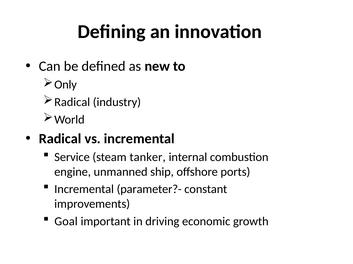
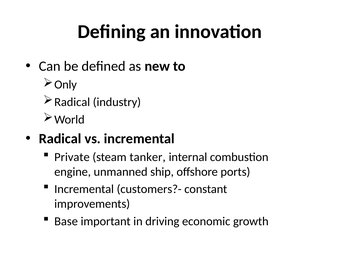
Service: Service -> Private (72, 158)
parameter?-: parameter?- -> customers?- (149, 190)
Goal: Goal -> Base (66, 222)
